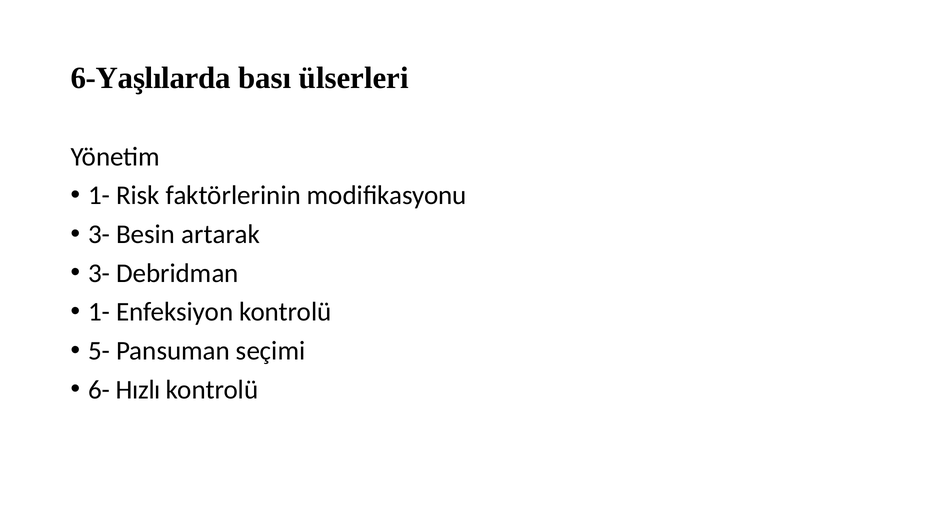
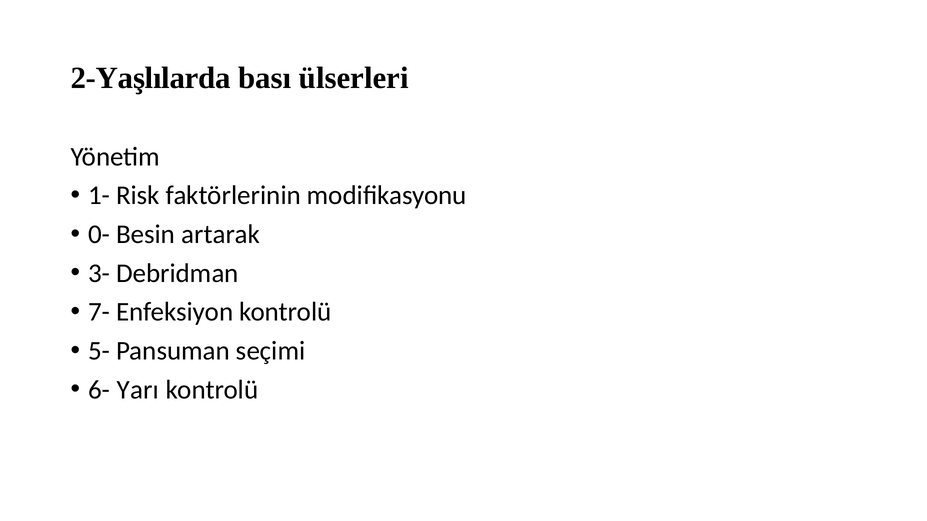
6-Yaşlılarda: 6-Yaşlılarda -> 2-Yaşlılarda (151, 78)
3-: 3- -> 0- (99, 234)
1-: 1- -> 7- (99, 312)
Hızlı: Hızlı -> Yarı (138, 390)
